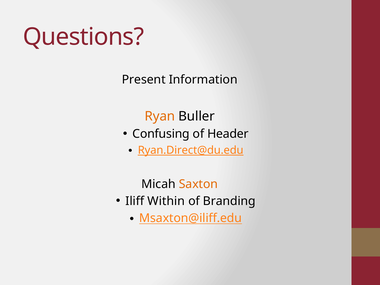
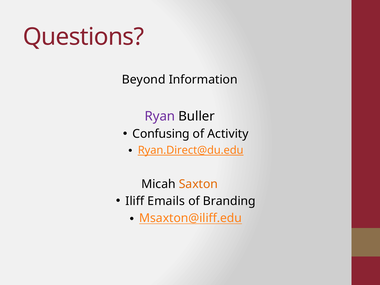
Present: Present -> Beyond (144, 80)
Ryan colour: orange -> purple (160, 116)
Header: Header -> Activity (228, 134)
Within: Within -> Emails (166, 201)
